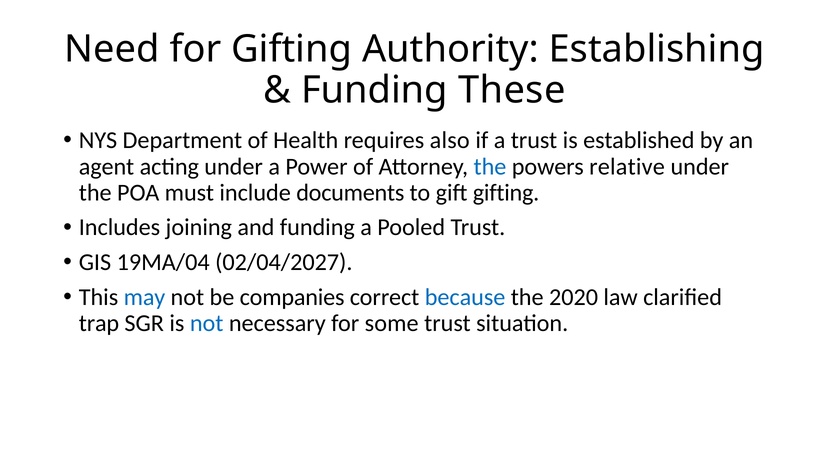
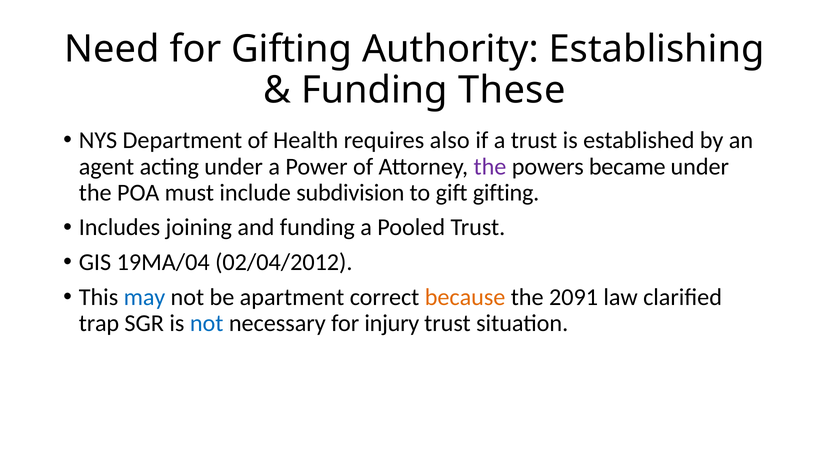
the colour: blue -> purple (490, 166)
relative: relative -> became (627, 166)
documents: documents -> subdivision (350, 193)
02/04/2027: 02/04/2027 -> 02/04/2012 (284, 262)
companies: companies -> apartment (292, 297)
because colour: blue -> orange (465, 297)
2020: 2020 -> 2091 (574, 297)
some: some -> injury (392, 323)
